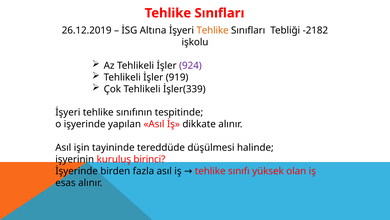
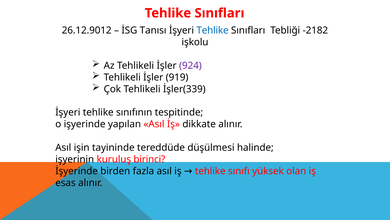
26.12.2019: 26.12.2019 -> 26.12.9012 (87, 30)
Altına: Altına -> Tanısı (153, 30)
Tehlike colour: orange -> blue (213, 30)
